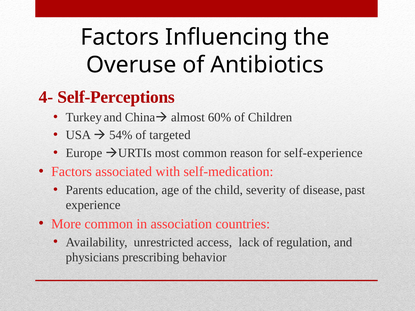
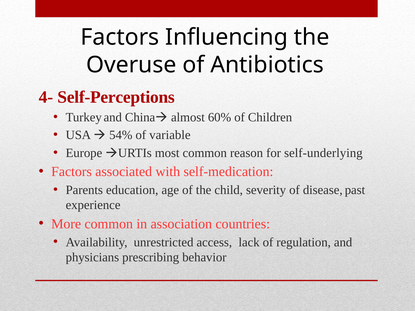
targeted: targeted -> variable (170, 135)
self-experience: self-experience -> self-underlying (323, 153)
